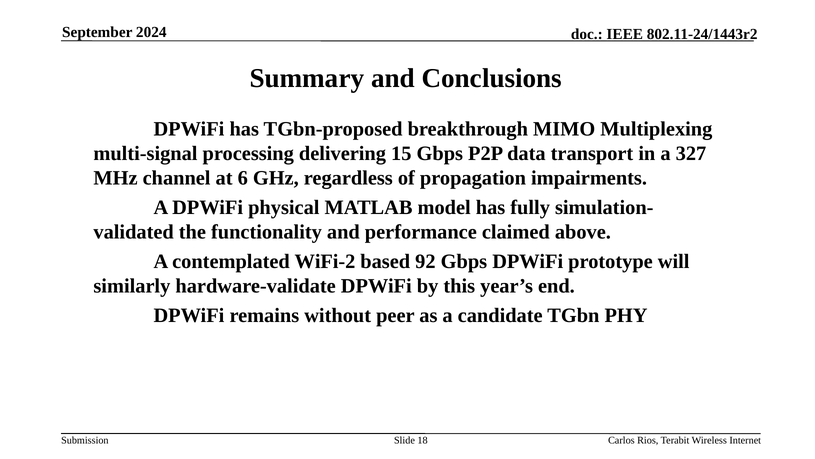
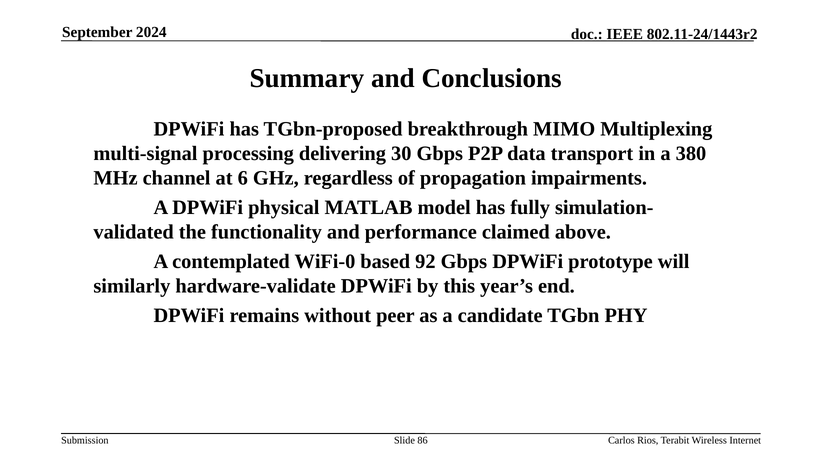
15: 15 -> 30 (401, 153)
327: 327 -> 380 (691, 153)
WiFi-2: WiFi-2 -> WiFi-0 (325, 261)
18: 18 -> 86 (423, 440)
